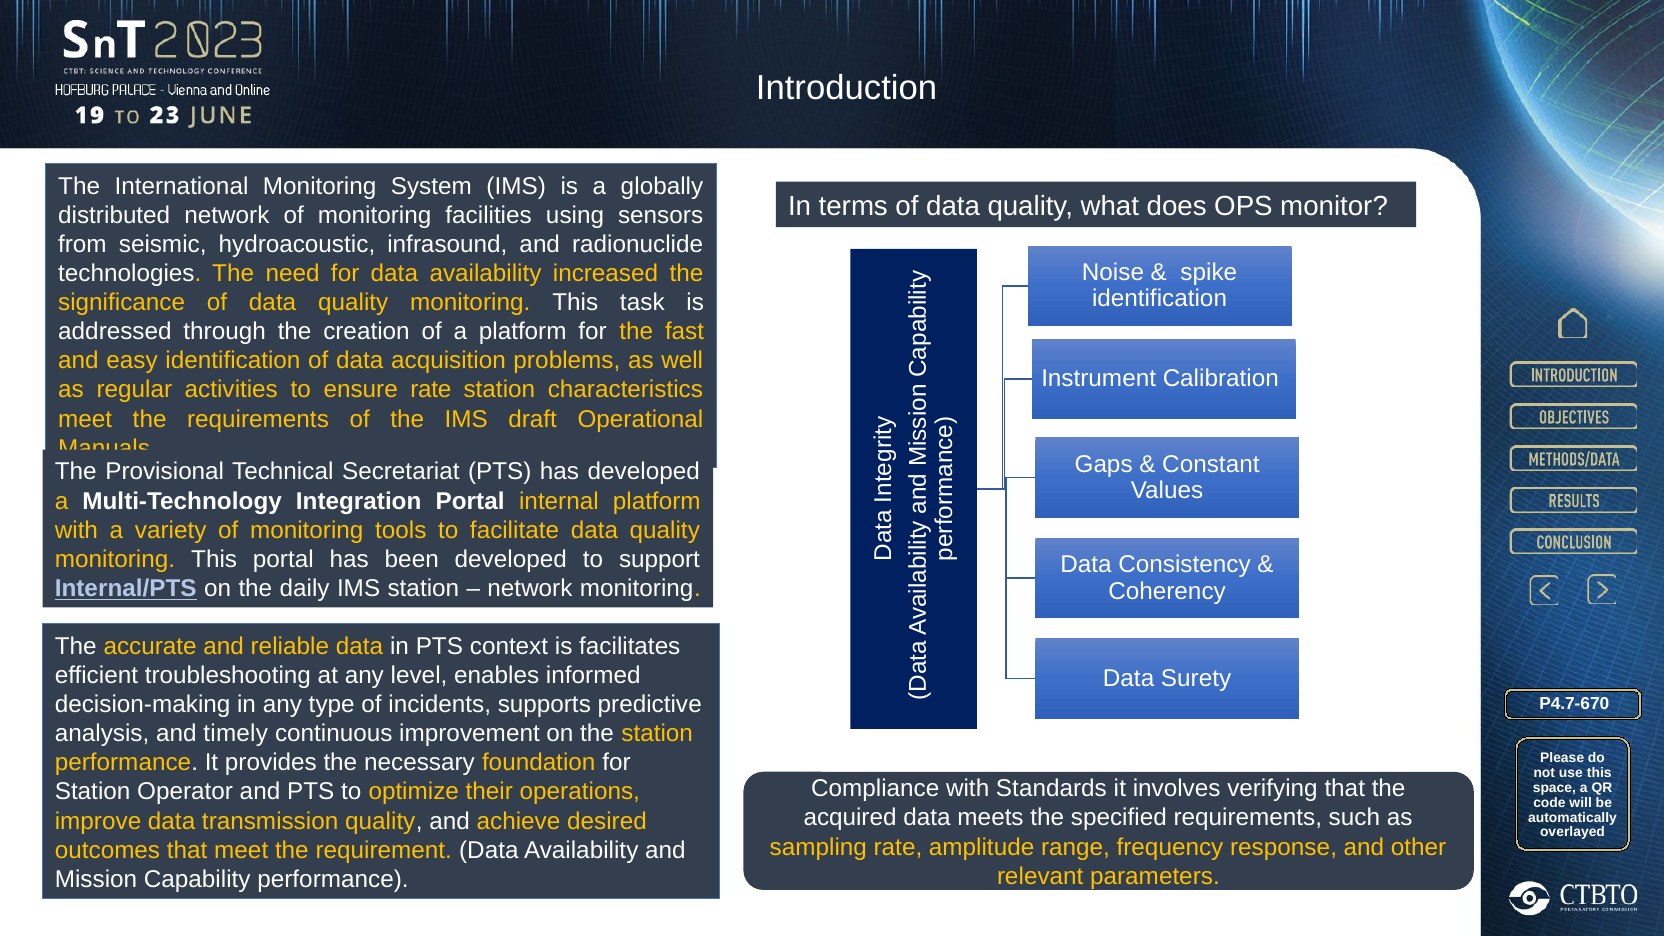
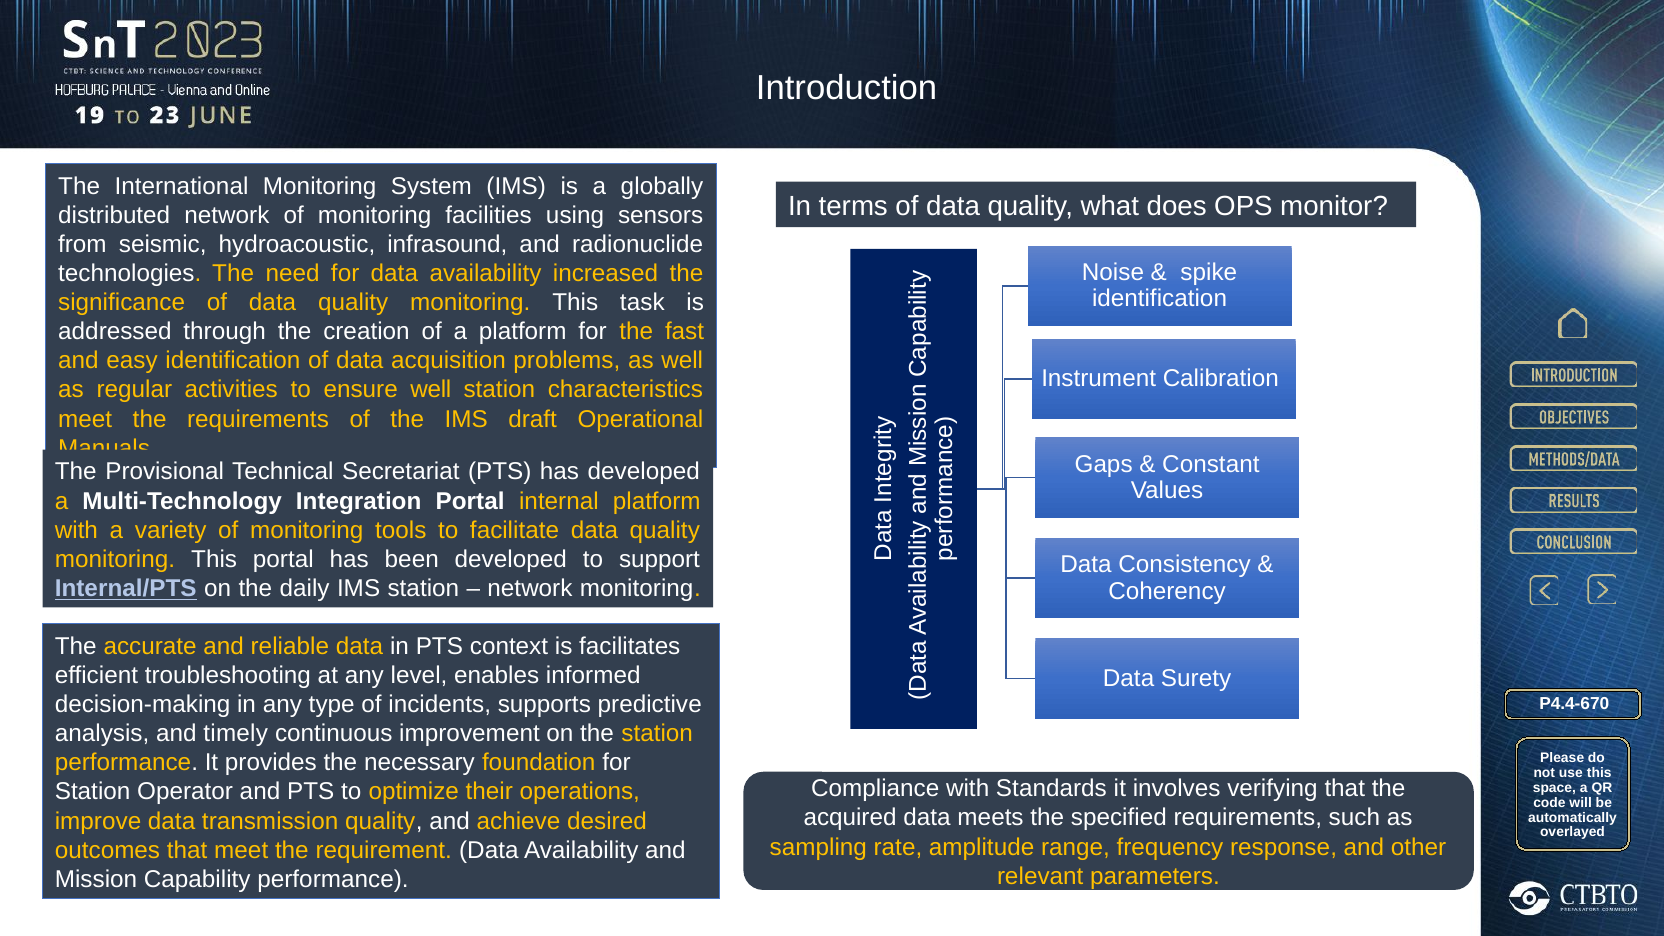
ensure rate: rate -> well (431, 390)
P4.7-670: P4.7-670 -> P4.4-670 (1574, 704)
